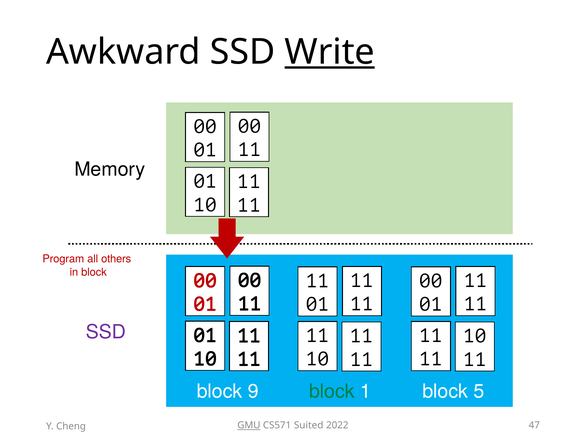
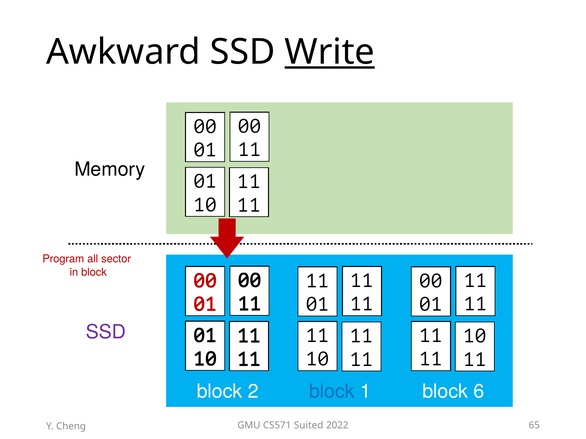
others: others -> sector (116, 259)
9: 9 -> 2 (253, 392)
block colour: green -> blue (332, 392)
5: 5 -> 6 (479, 392)
GMU underline: present -> none (249, 426)
47: 47 -> 65 (534, 426)
